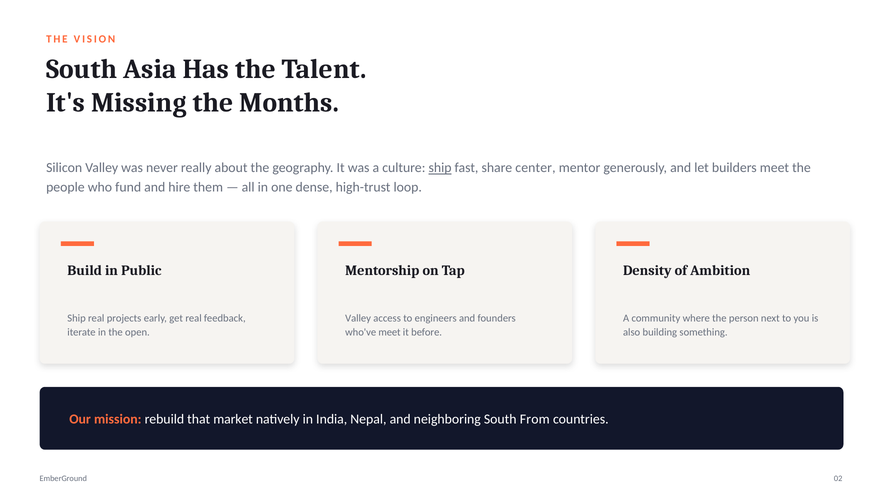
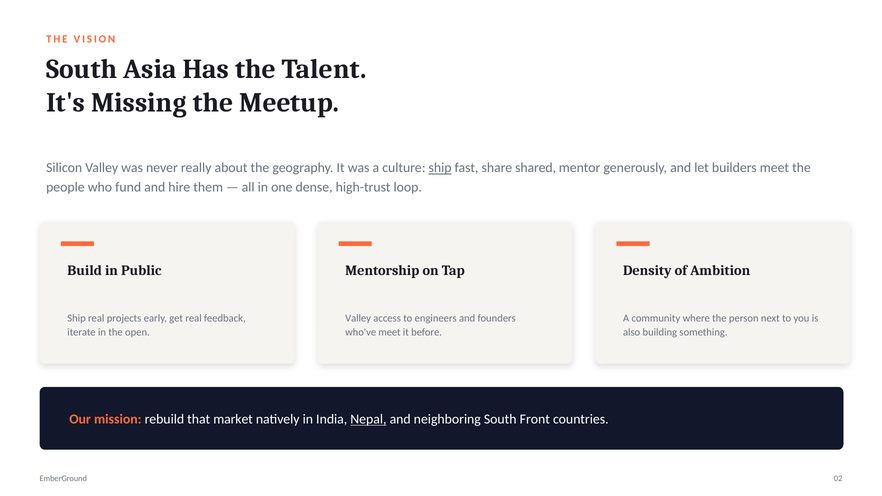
Months: Months -> Meetup (289, 102)
center: center -> shared (536, 168)
Nepal underline: none -> present (368, 419)
From: From -> Front (535, 419)
